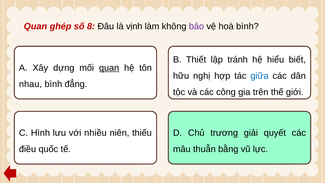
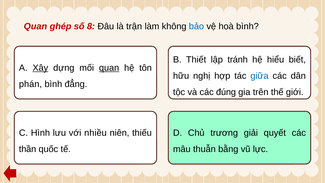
vịnh: vịnh -> trận (134, 26)
bảo colour: purple -> blue (196, 26)
Xây underline: none -> present (40, 68)
nhau: nhau -> phán (30, 84)
công: công -> đúng (226, 92)
điều: điều -> thần (28, 149)
